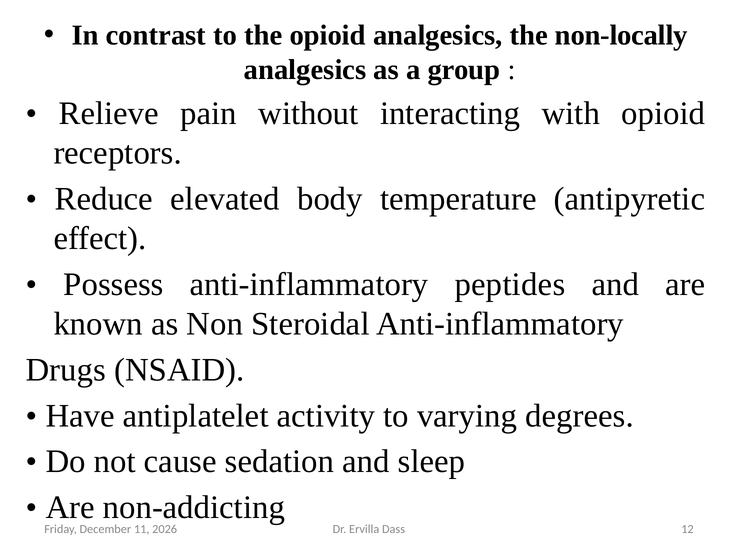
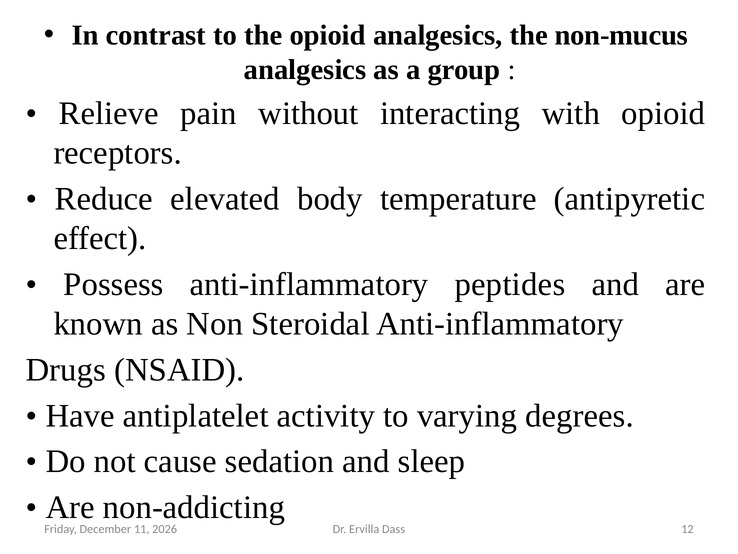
non-locally: non-locally -> non-mucus (621, 35)
